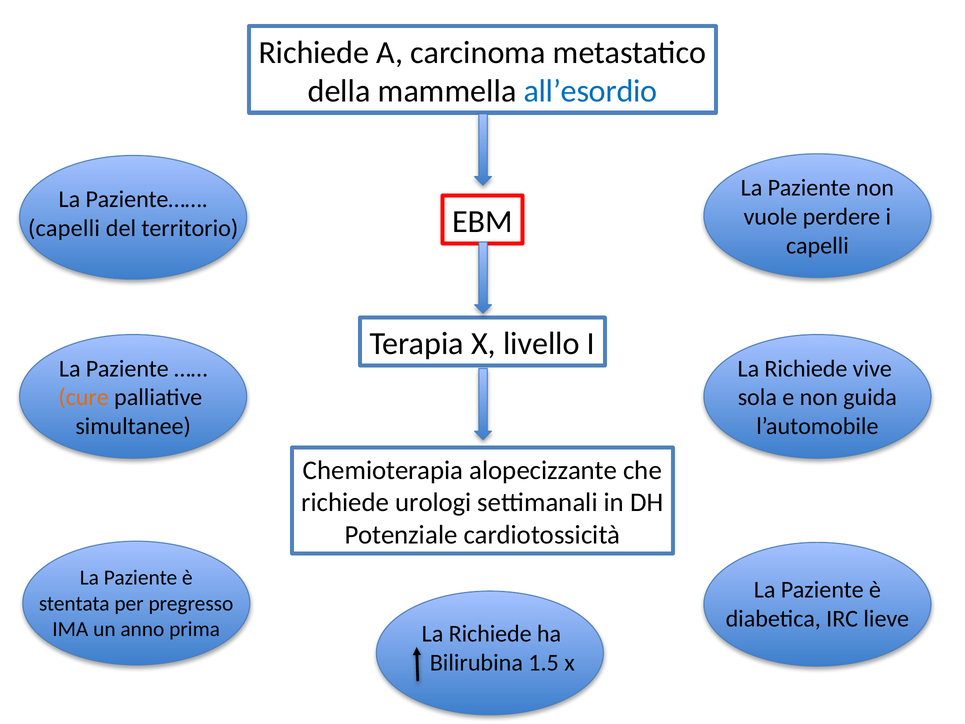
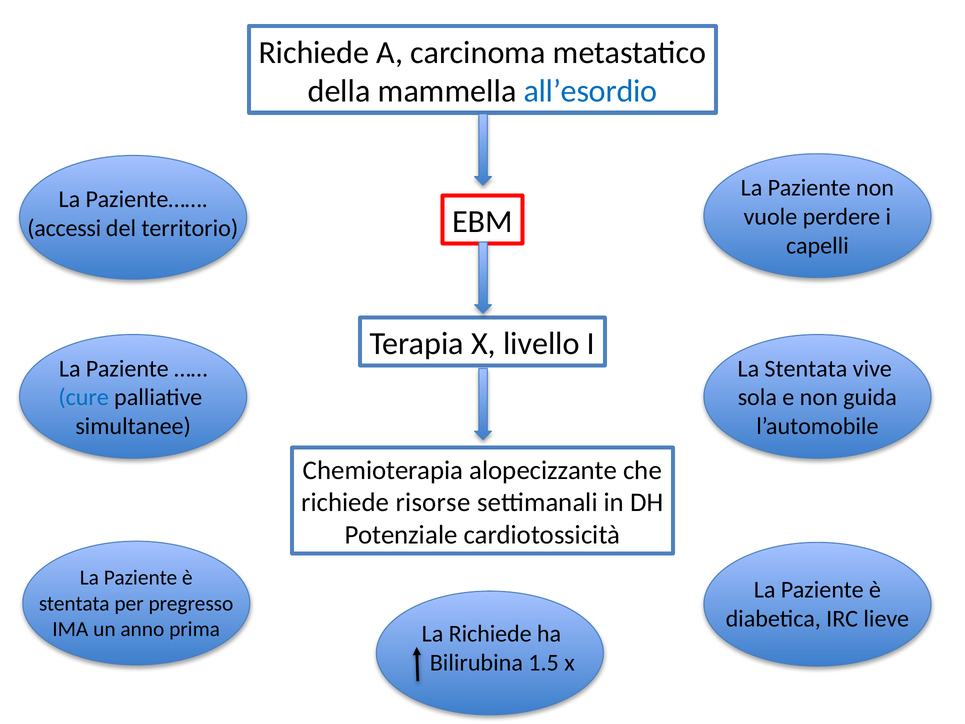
capelli: capelli -> accessi (64, 228)
Richiede: Richiede -> Stentata (806, 368)
cure colour: orange -> blue (84, 397)
urologi: urologi -> risorse (433, 502)
